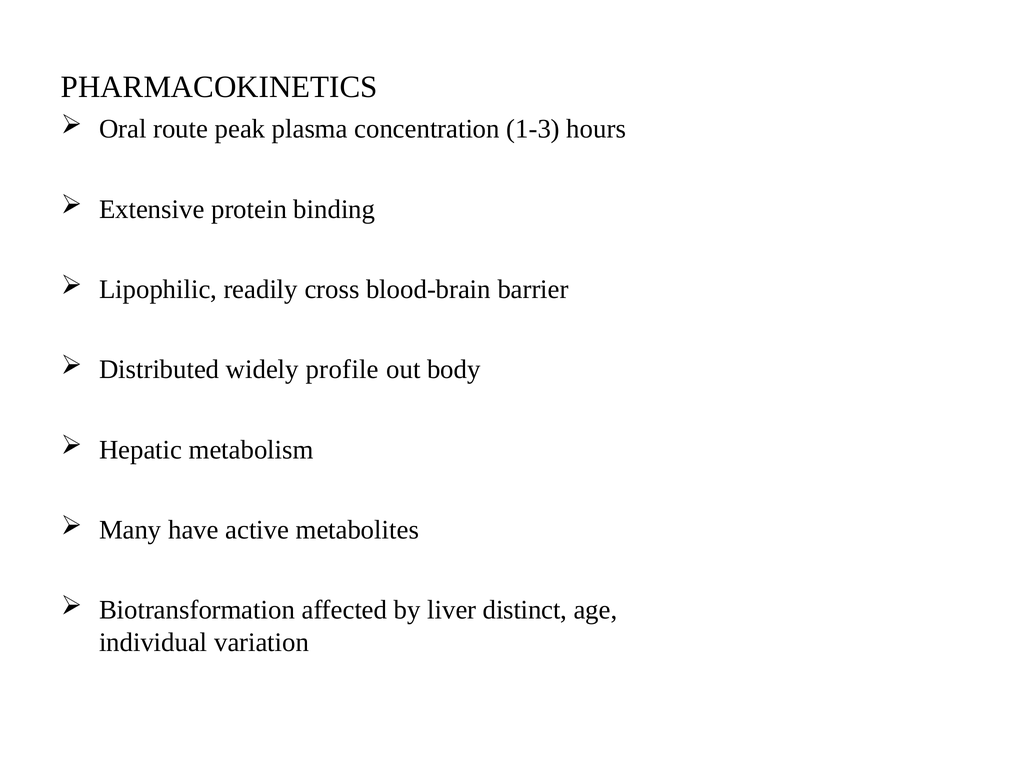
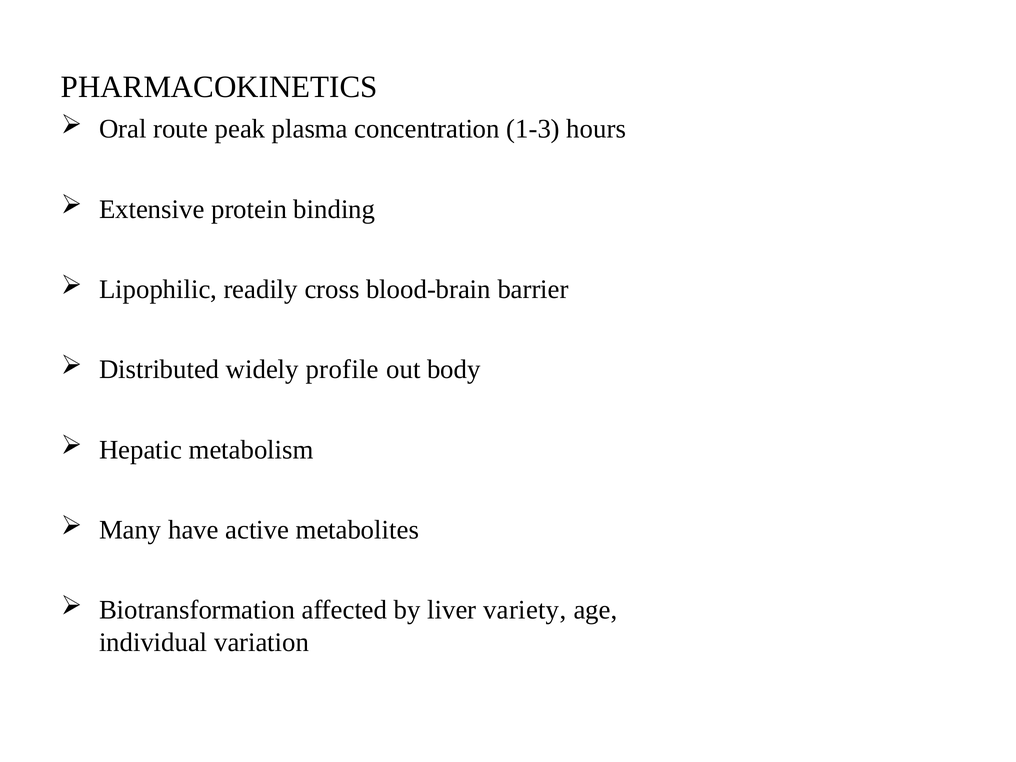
distinct: distinct -> variety (525, 610)
